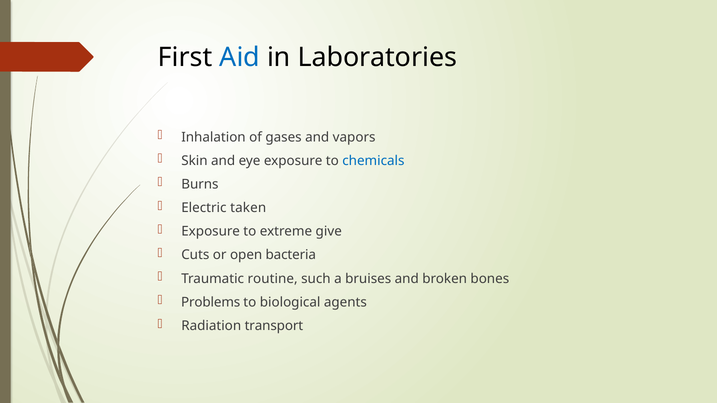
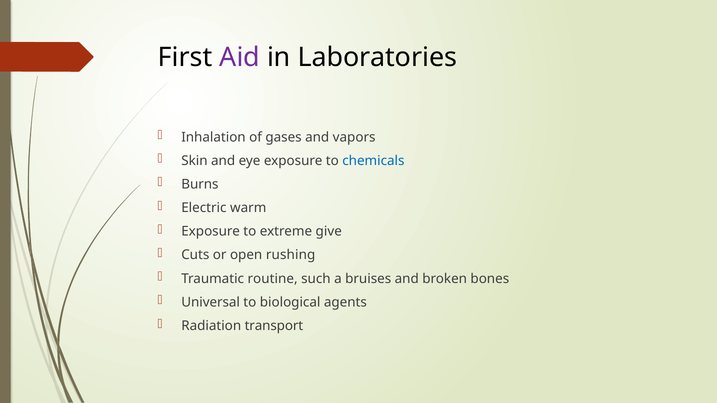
Aid colour: blue -> purple (240, 57)
taken: taken -> warm (248, 208)
bacteria: bacteria -> rushing (291, 255)
Problems: Problems -> Universal (211, 302)
